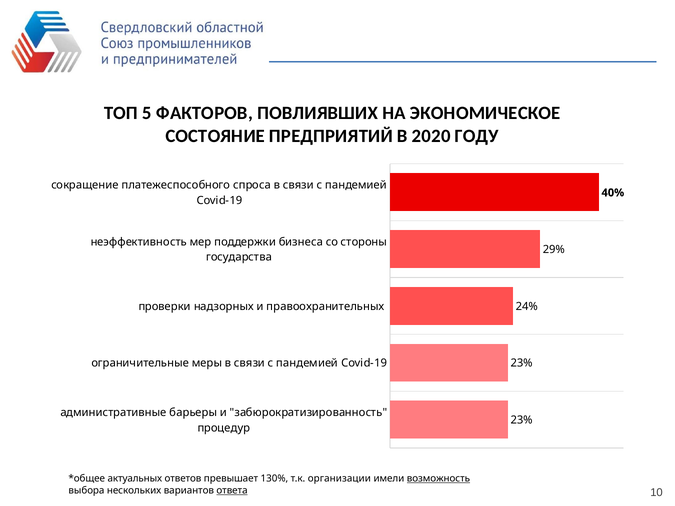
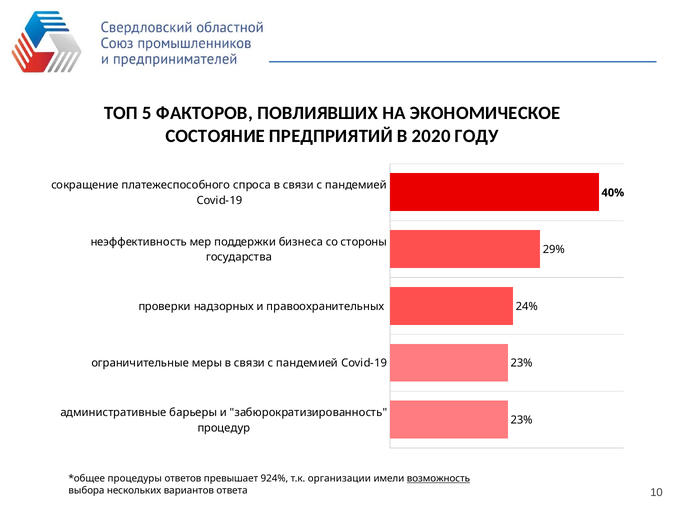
актуальных: актуальных -> процедуры (135, 479)
130%: 130% -> 924% (274, 479)
ответа underline: present -> none (232, 491)
